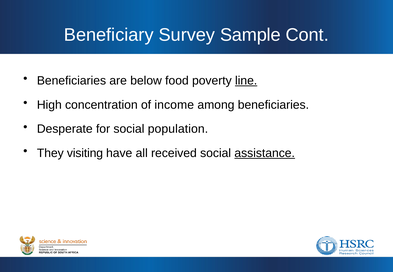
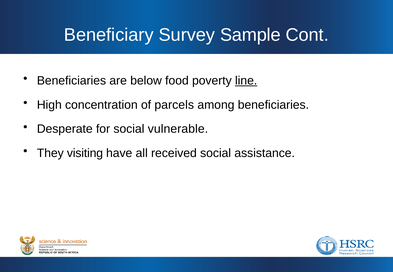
income: income -> parcels (174, 105)
population: population -> vulnerable (178, 129)
assistance underline: present -> none (265, 153)
